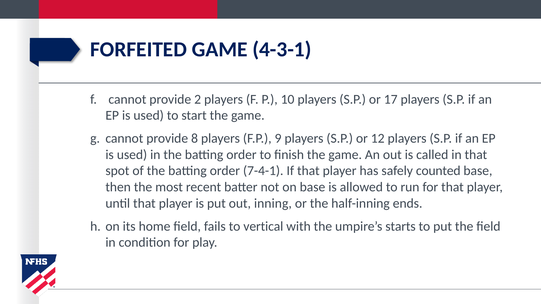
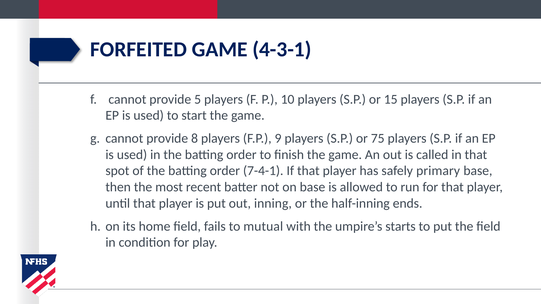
2: 2 -> 5 (198, 99)
17: 17 -> 15 (391, 99)
12: 12 -> 75 (378, 139)
counted: counted -> primary (438, 171)
vertical: vertical -> mutual (263, 227)
